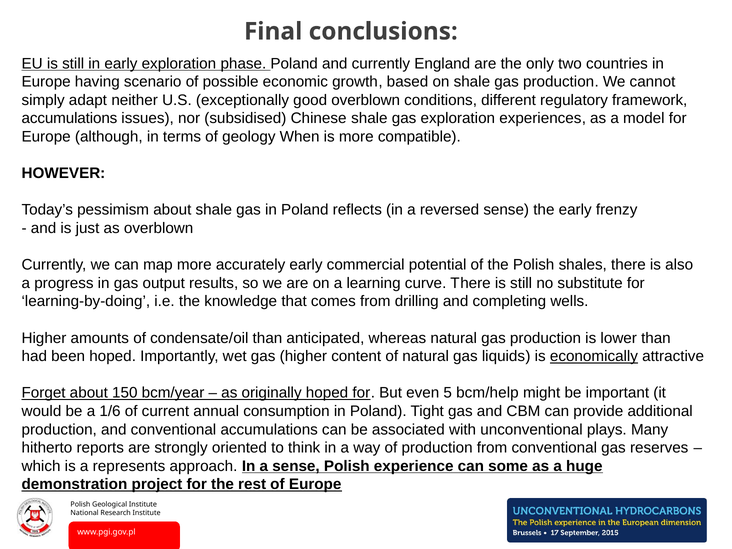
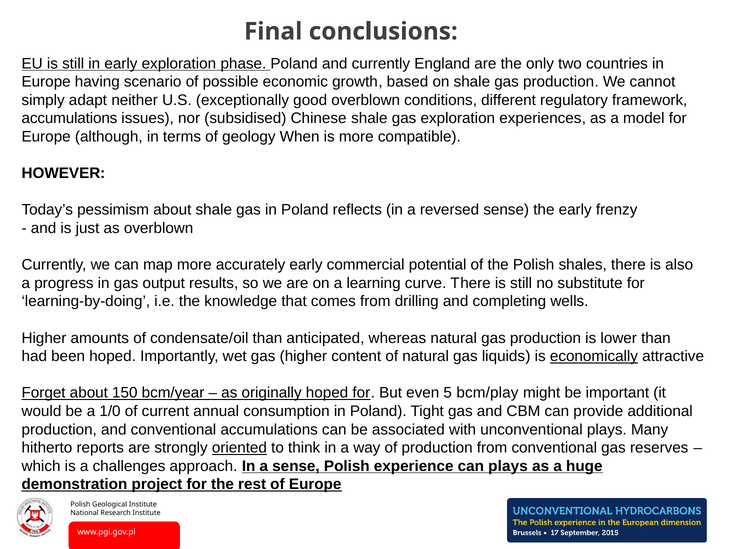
bcm/help: bcm/help -> bcm/play (487, 393)
1/6: 1/6 -> 1/0 (110, 411)
oriented underline: none -> present (239, 448)
represents: represents -> challenges (129, 466)
can some: some -> plays (508, 466)
